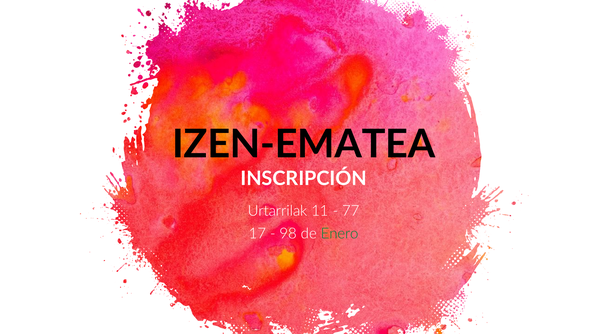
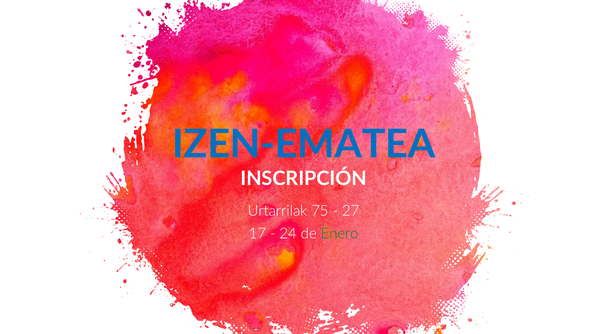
IZEN-EMATEA colour: black -> blue (304, 145)
11: 11 -> 75 (320, 211)
77: 77 -> 27 (351, 211)
98: 98 -> 24 (288, 234)
